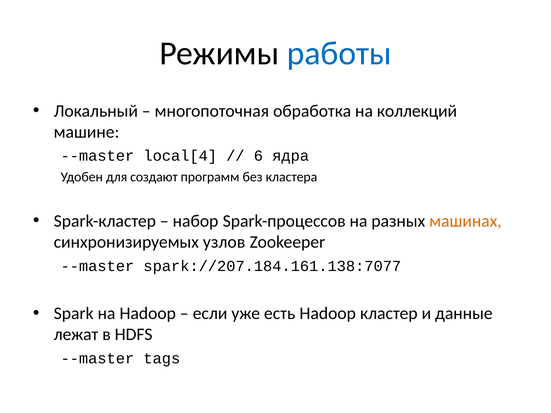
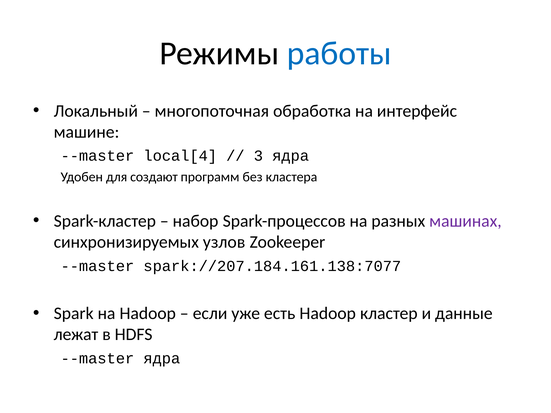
коллекций: коллекций -> интерфейс (417, 111)
6: 6 -> 3 (258, 156)
машинах colour: orange -> purple (465, 221)
--master tags: tags -> ядра (162, 359)
